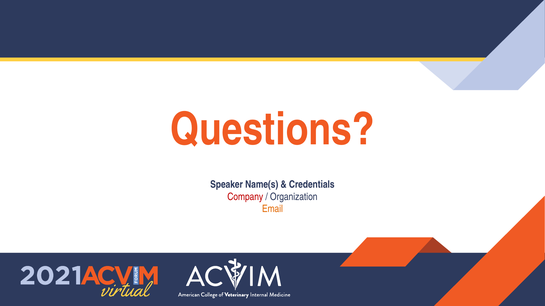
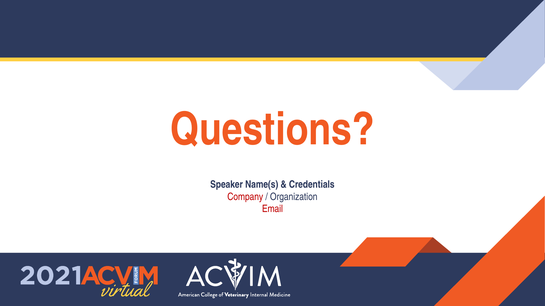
Email colour: orange -> red (272, 209)
